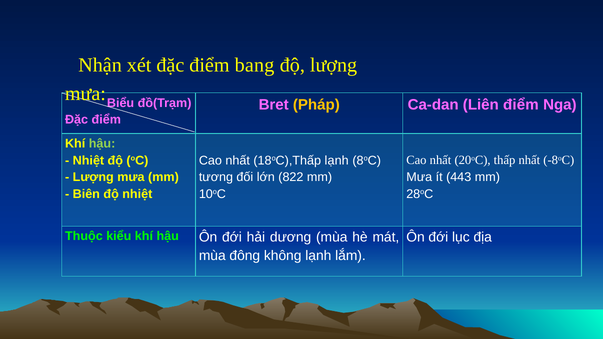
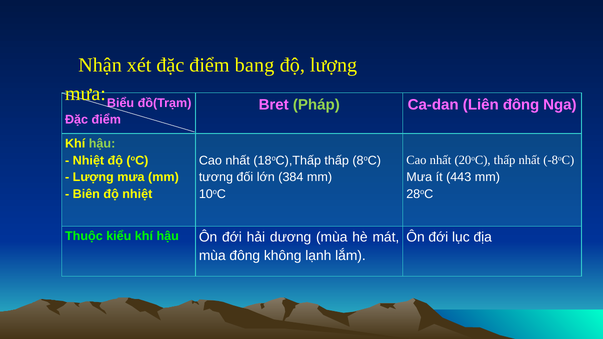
Pháp colour: yellow -> light green (316, 105)
Liên điểm: điểm -> đông (521, 105)
18oC),Thấp lạnh: lạnh -> thấp (337, 161)
822: 822 -> 384 (291, 177)
